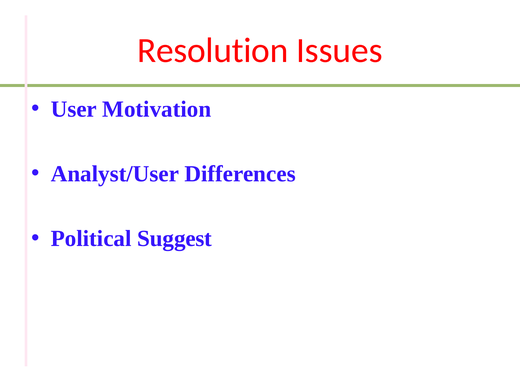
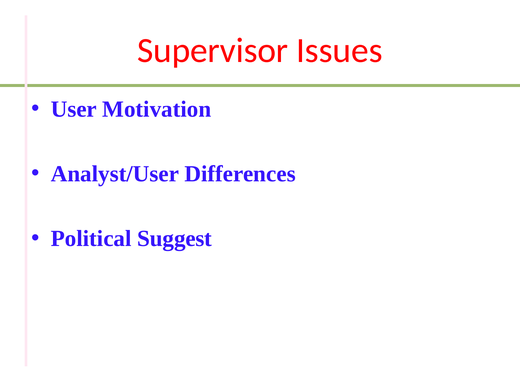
Resolution: Resolution -> Supervisor (213, 51)
